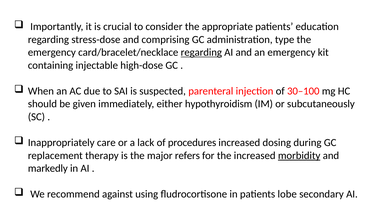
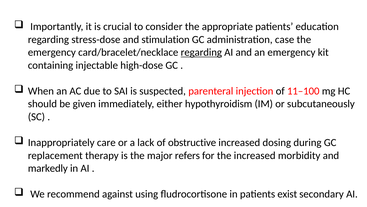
comprising: comprising -> stimulation (166, 39)
type: type -> case (285, 39)
30–100: 30–100 -> 11–100 (303, 91)
procedures: procedures -> obstructive (192, 142)
morbidity underline: present -> none (299, 155)
lobe: lobe -> exist (287, 194)
